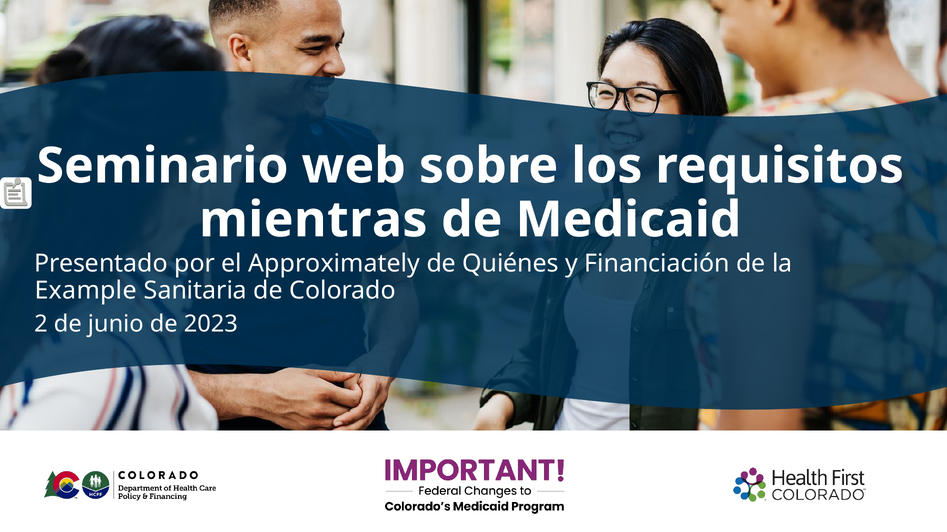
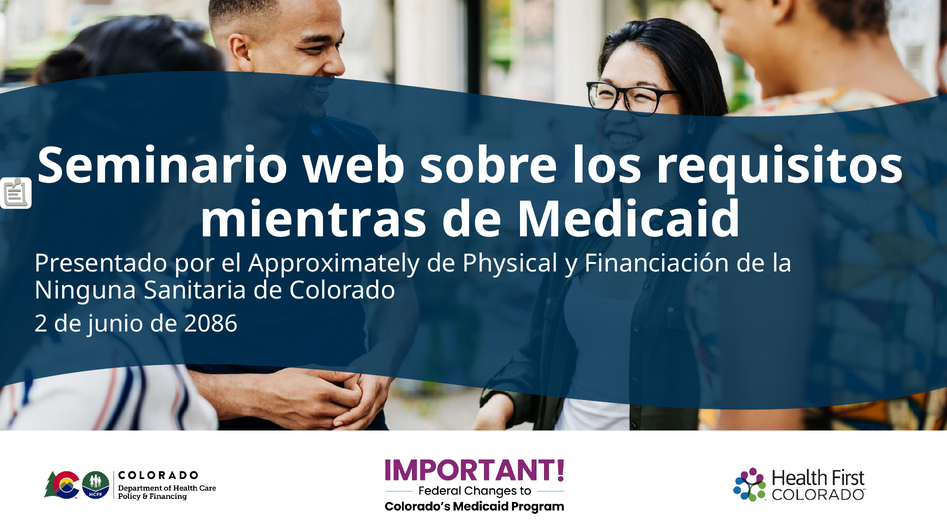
Quiénes: Quiénes -> Physical (510, 264)
Example: Example -> Ninguna (86, 291)
2023: 2023 -> 2086 (211, 324)
